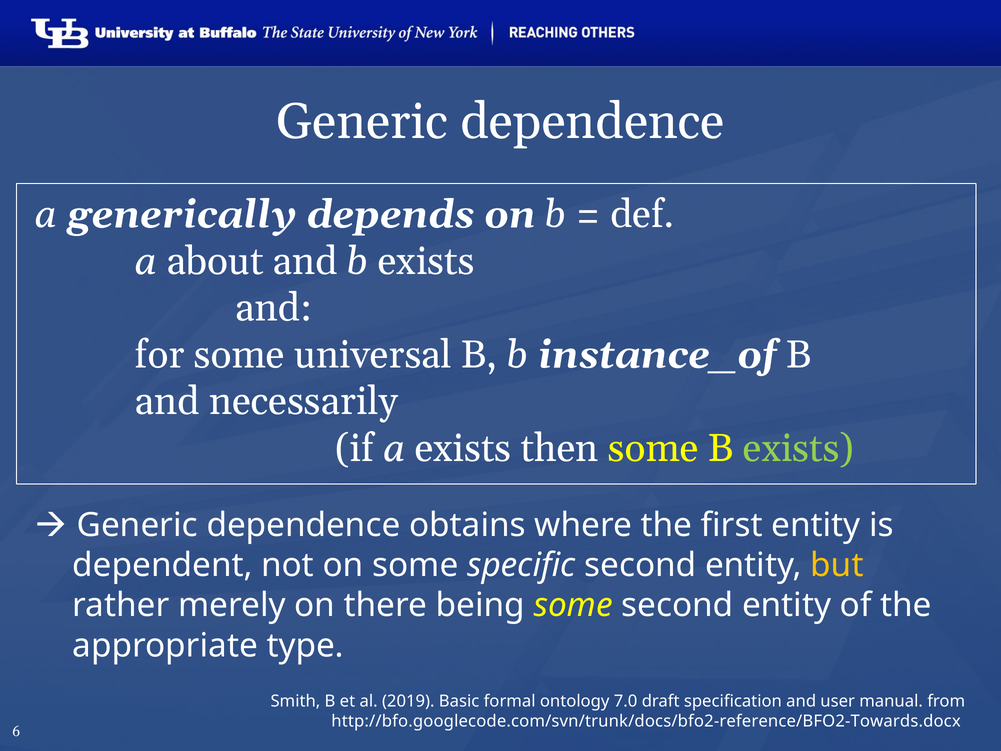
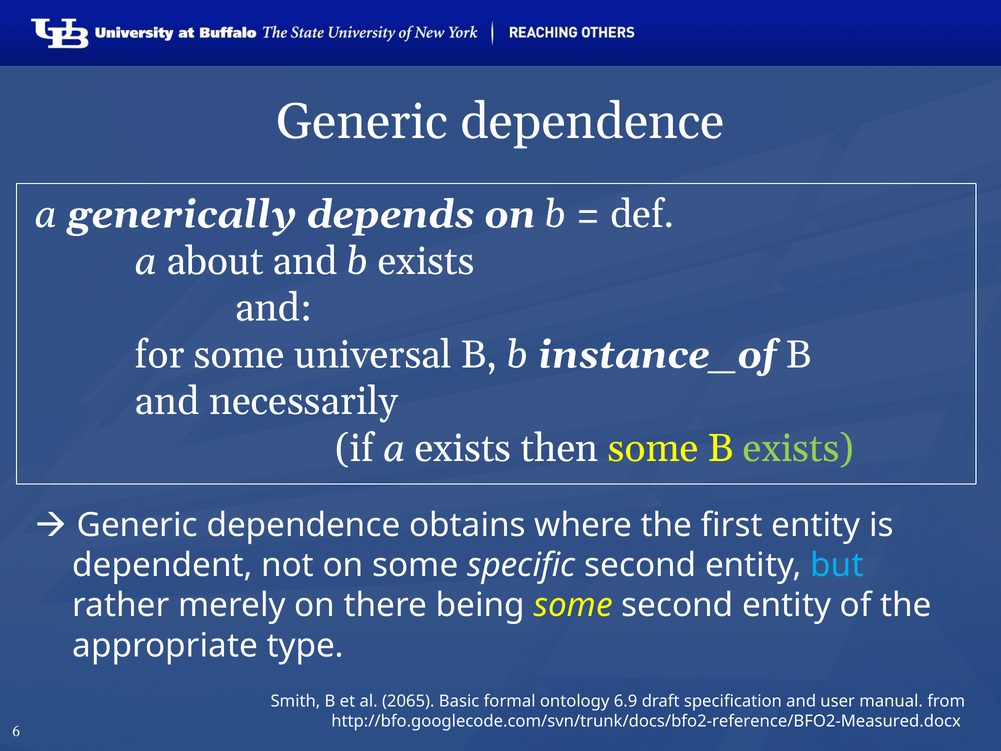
but colour: yellow -> light blue (837, 565)
2019: 2019 -> 2065 (408, 701)
7.0: 7.0 -> 6.9 (626, 701)
http://bfo.googlecode.com/svn/trunk/docs/bfo2-reference/BFO2-Towards.docx: http://bfo.googlecode.com/svn/trunk/docs/bfo2-reference/BFO2-Towards.docx -> http://bfo.googlecode.com/svn/trunk/docs/bfo2-reference/BFO2-Measured.docx (646, 721)
